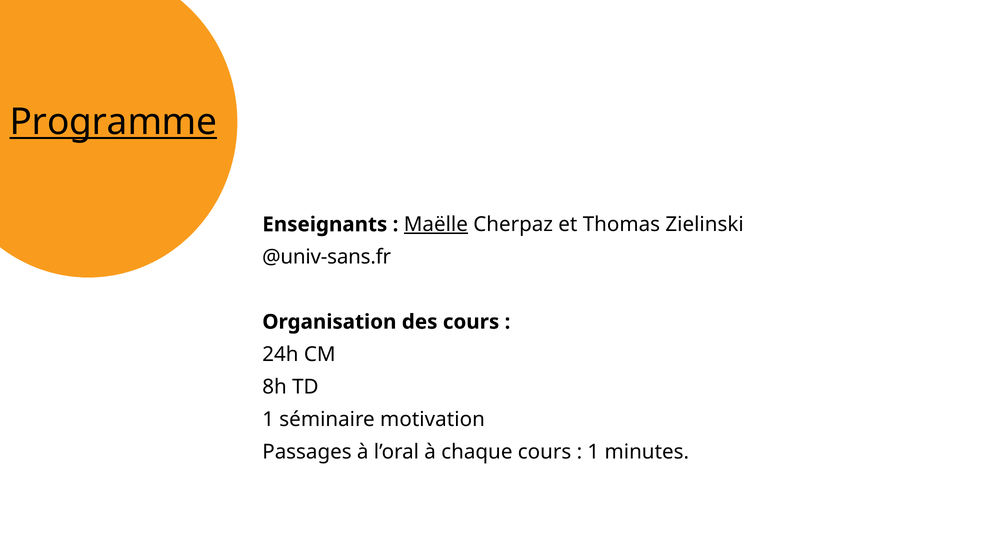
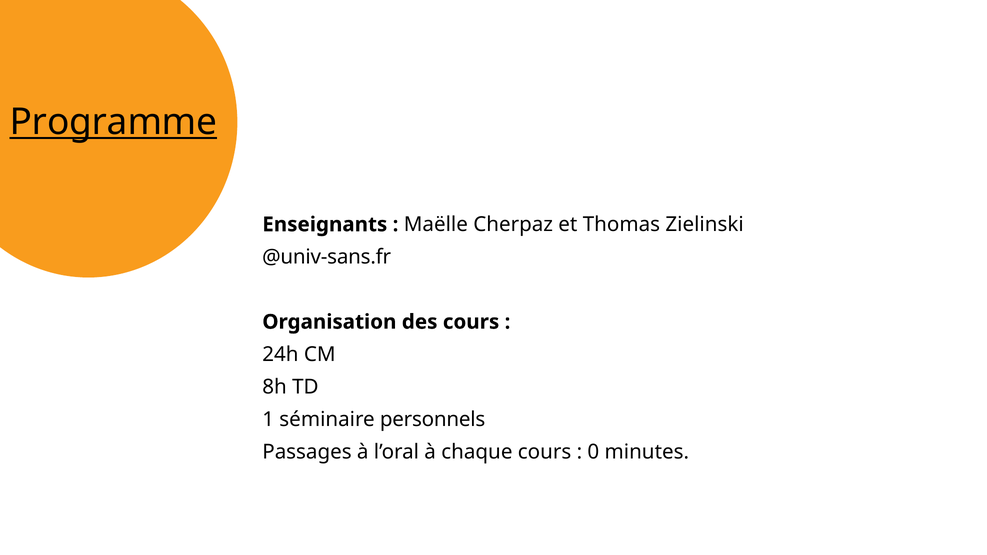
Maëlle underline: present -> none (436, 225)
motivation: motivation -> personnels (433, 420)
1: 1 -> 0 (593, 452)
